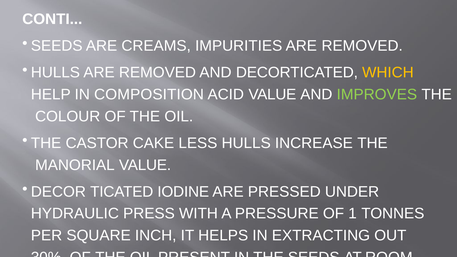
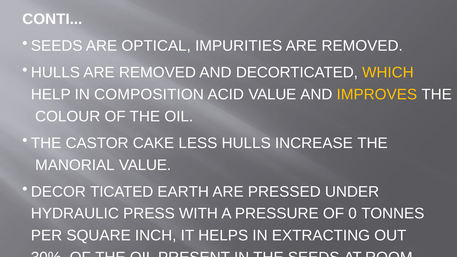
CREAMS: CREAMS -> OPTICAL (156, 46)
IMPROVES colour: light green -> yellow (377, 94)
IODINE: IODINE -> EARTH (183, 192)
1: 1 -> 0 (353, 214)
